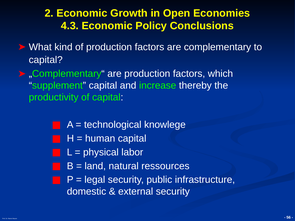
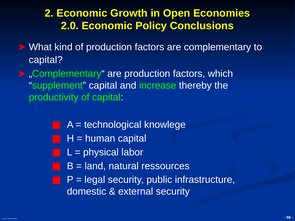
4.3: 4.3 -> 2.0 (70, 26)
